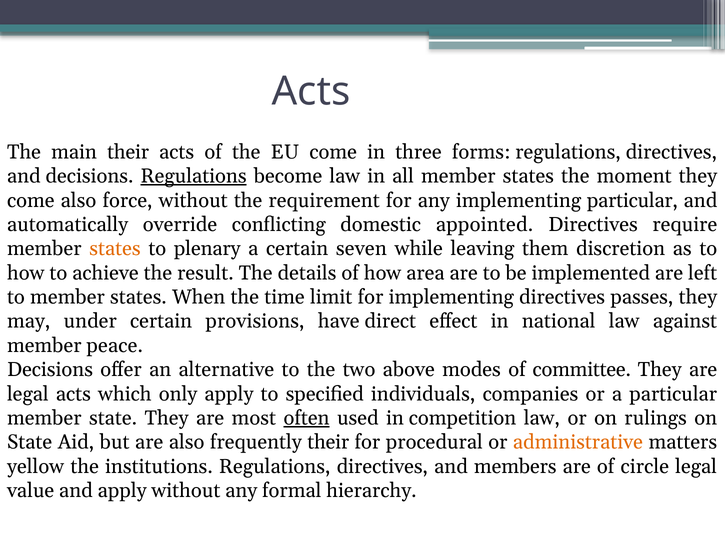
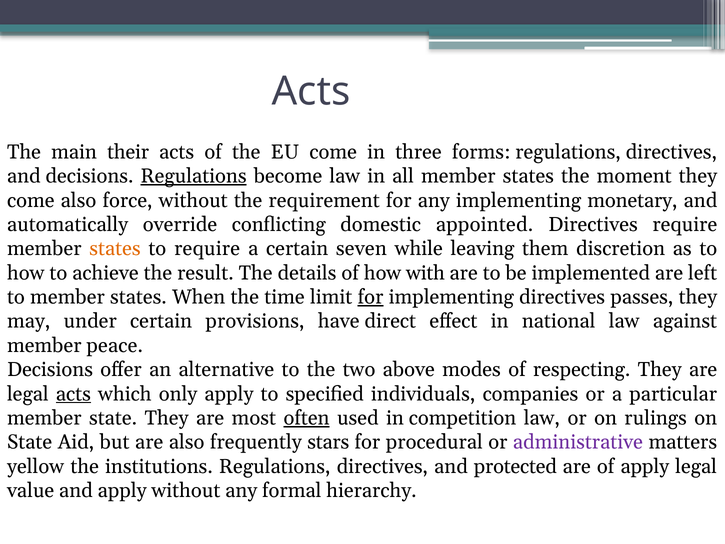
implementing particular: particular -> monetary (632, 200)
to plenary: plenary -> require (207, 249)
area: area -> with (426, 273)
for underline: none -> present (371, 297)
committee: committee -> respecting (582, 369)
acts underline: none -> present (73, 394)
frequently their: their -> stars (328, 442)
administrative colour: orange -> purple (578, 442)
members: members -> protected (515, 466)
of circle: circle -> apply (645, 466)
